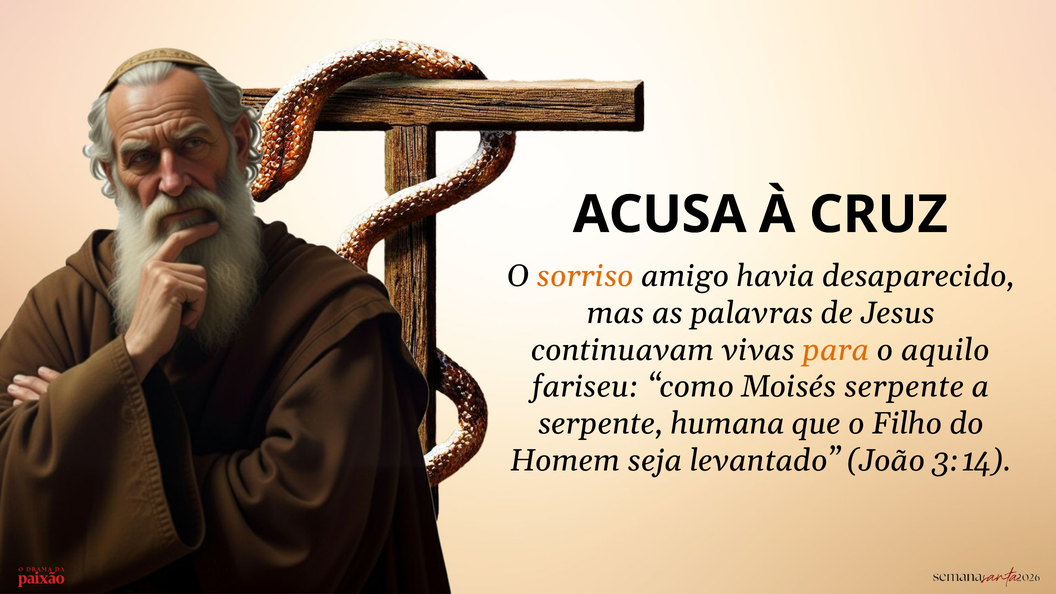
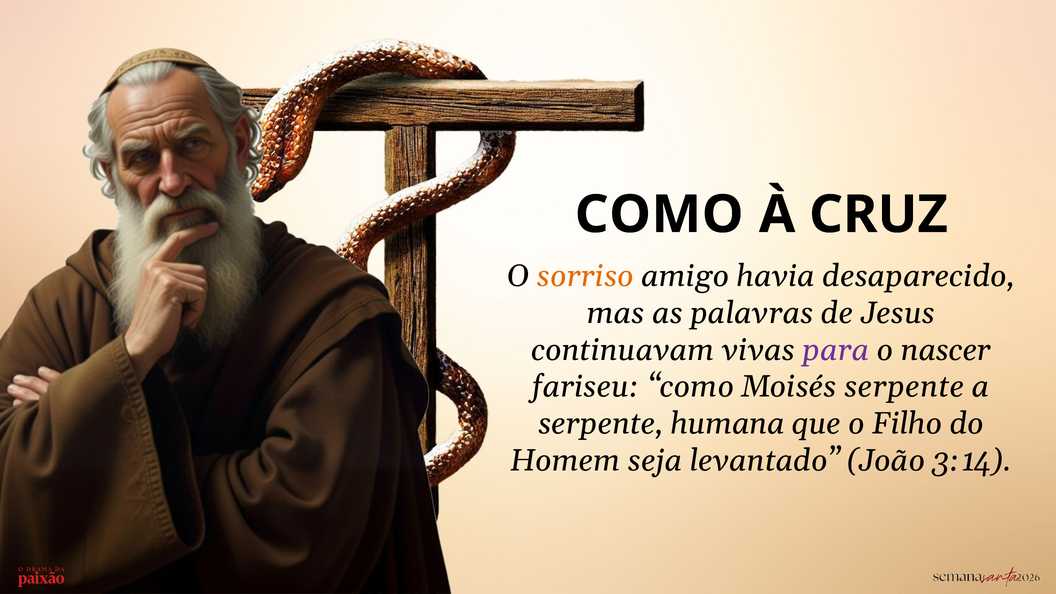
ACUSA: ACUSA -> COMO (659, 215)
para colour: orange -> purple (836, 350)
aquilo: aquilo -> nascer (946, 350)
